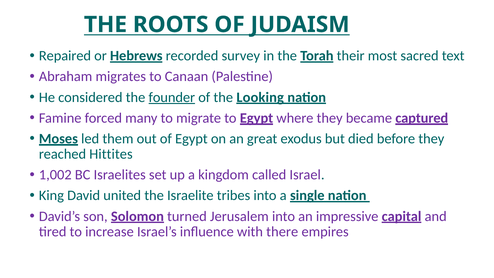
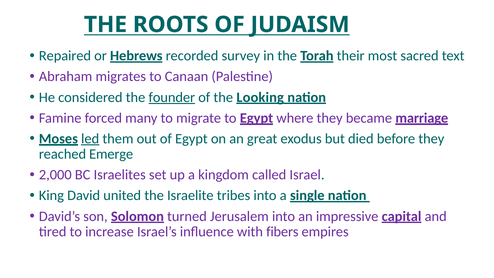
captured: captured -> marriage (422, 118)
led underline: none -> present (90, 139)
Hittites: Hittites -> Emerge (111, 154)
1,002: 1,002 -> 2,000 (55, 175)
there: there -> fibers (282, 232)
